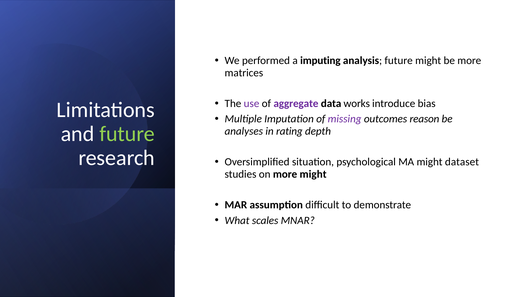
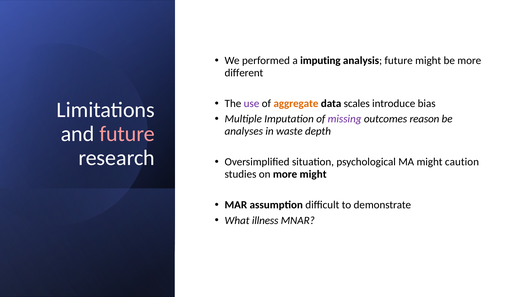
matrices: matrices -> different (244, 73)
aggregate colour: purple -> orange (296, 104)
works: works -> scales (357, 104)
future colour: light green -> pink (127, 134)
rating: rating -> waste (289, 131)
dataset: dataset -> caution (462, 162)
scales: scales -> illness (265, 220)
